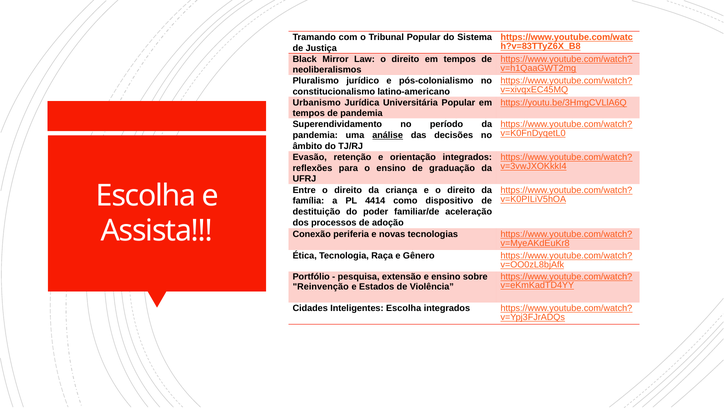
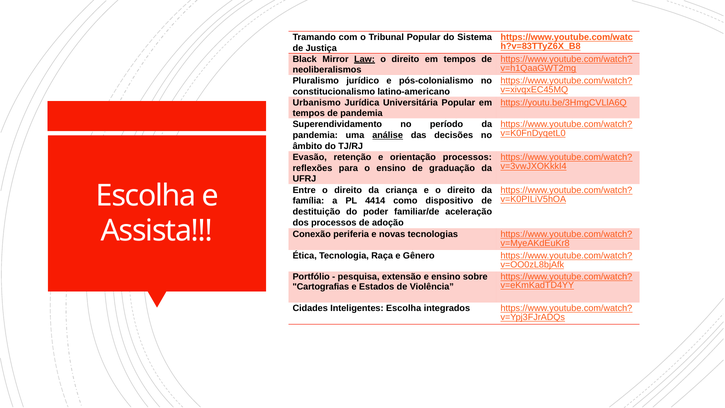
Law underline: none -> present (364, 59)
orientação integrados: integrados -> processos (467, 157)
Reinvenção: Reinvenção -> Cartografias (321, 287)
